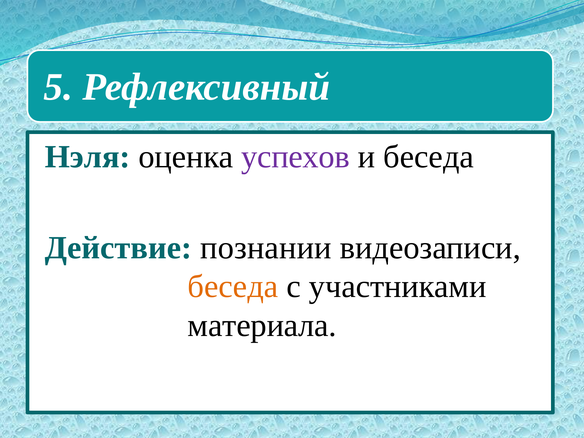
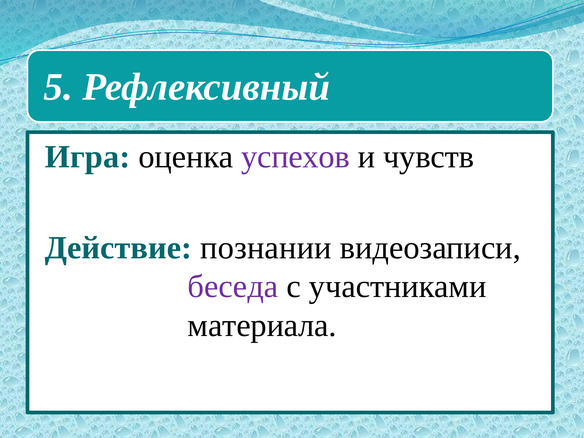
Нэля: Нэля -> Игра (87, 157)
и беседа: беседа -> чувств (429, 157)
беседа colour: orange -> purple (233, 287)
